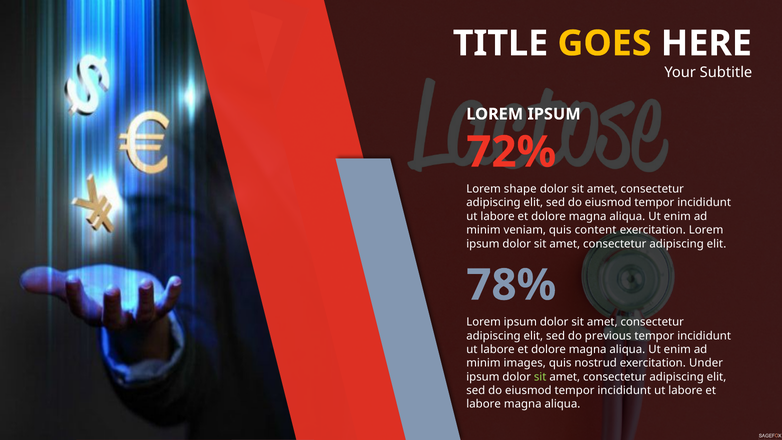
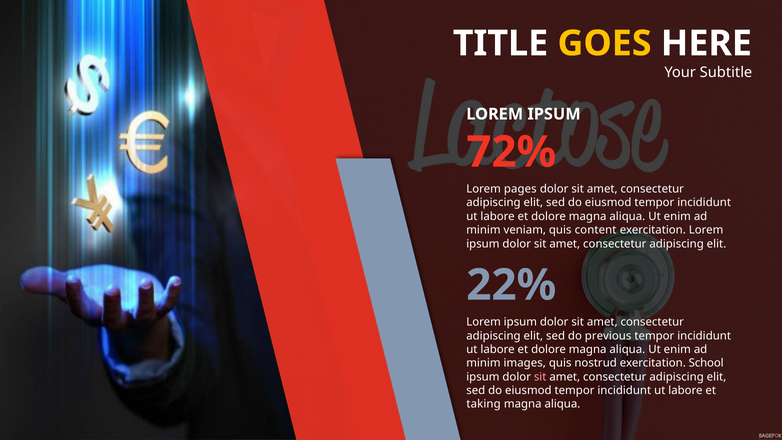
shape: shape -> pages (520, 189)
78%: 78% -> 22% (511, 285)
Under: Under -> School (706, 363)
sit colour: light green -> pink (540, 377)
labore: labore -> taking (484, 404)
